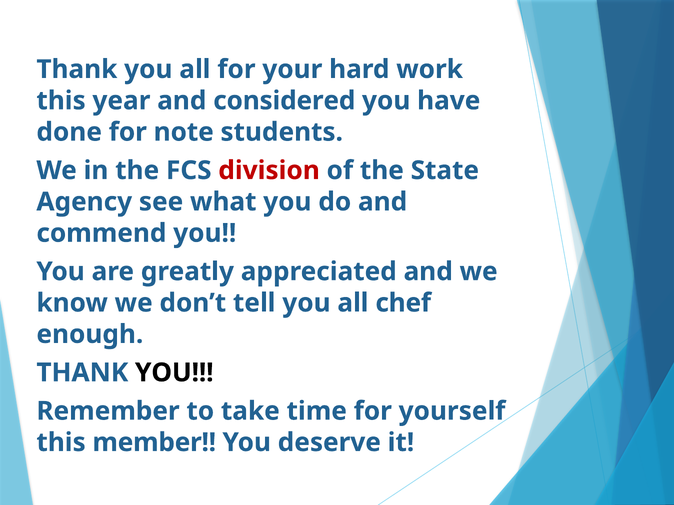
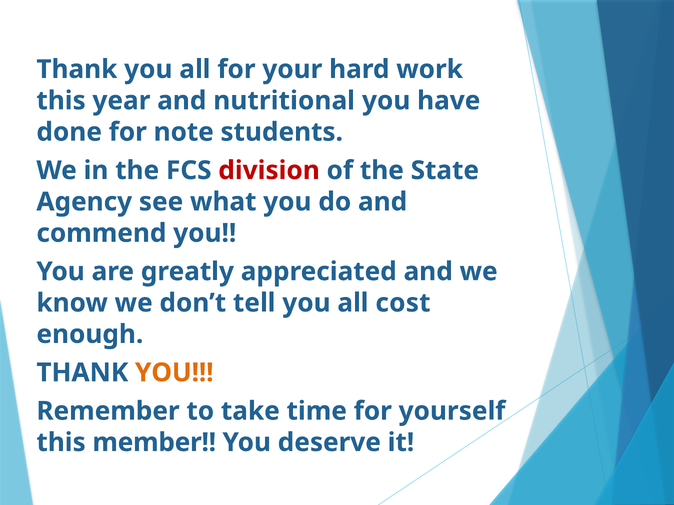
considered: considered -> nutritional (284, 101)
chef: chef -> cost (403, 303)
YOU colour: black -> orange (174, 373)
